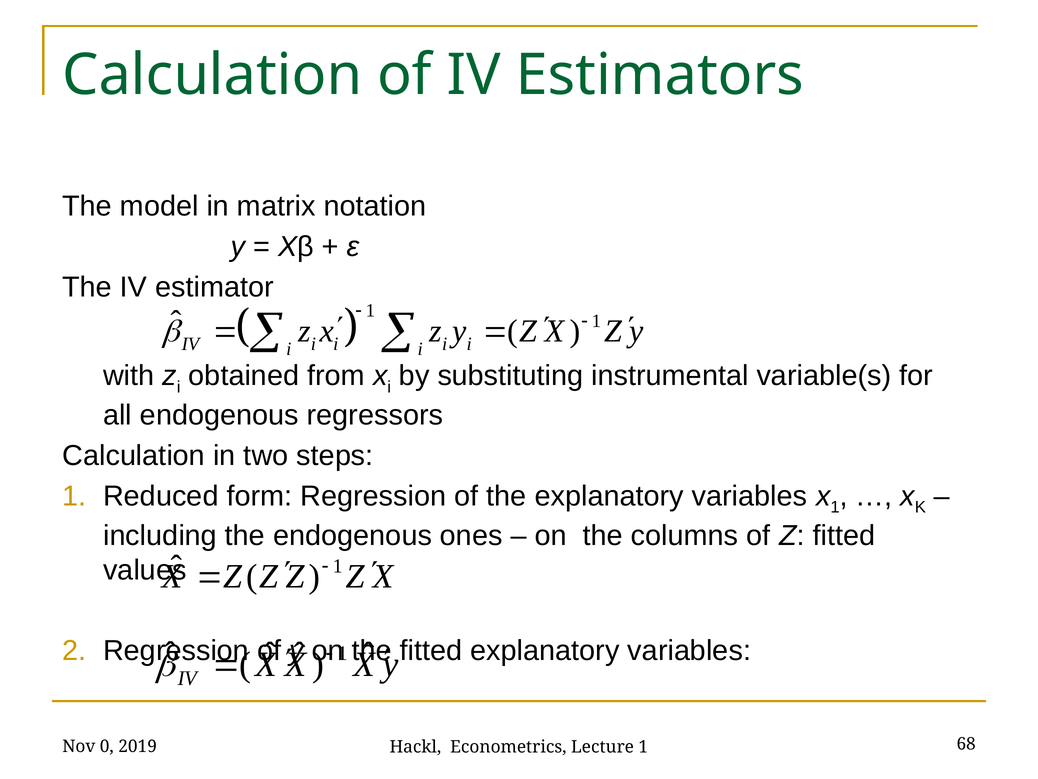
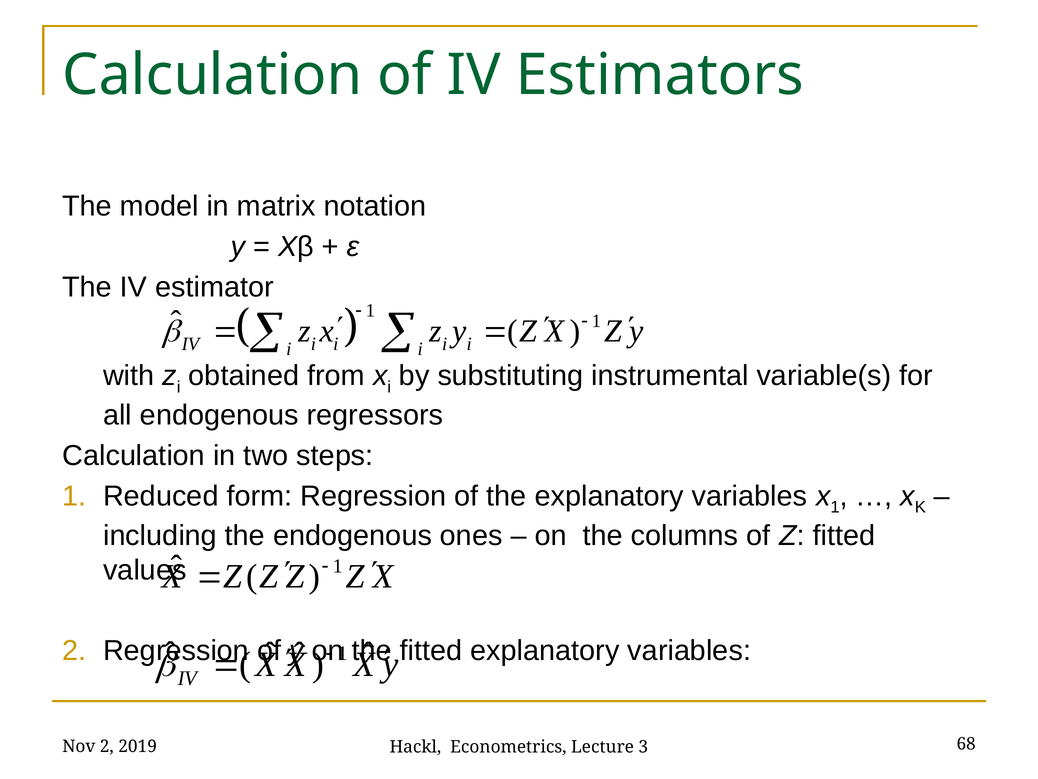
Nov 0: 0 -> 2 (107, 746)
Lecture 1: 1 -> 3 (643, 747)
